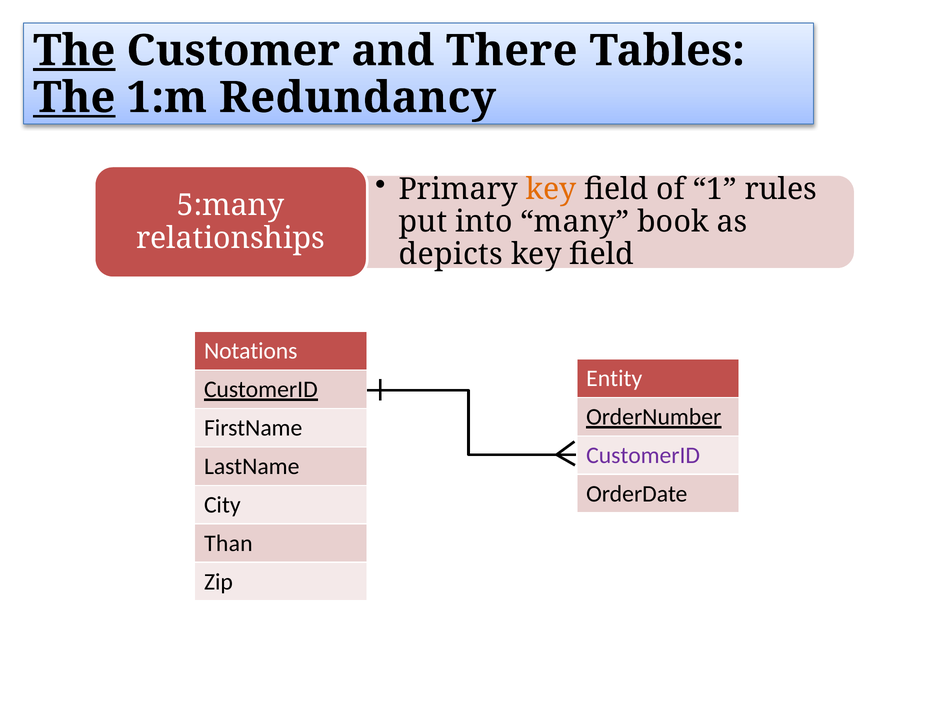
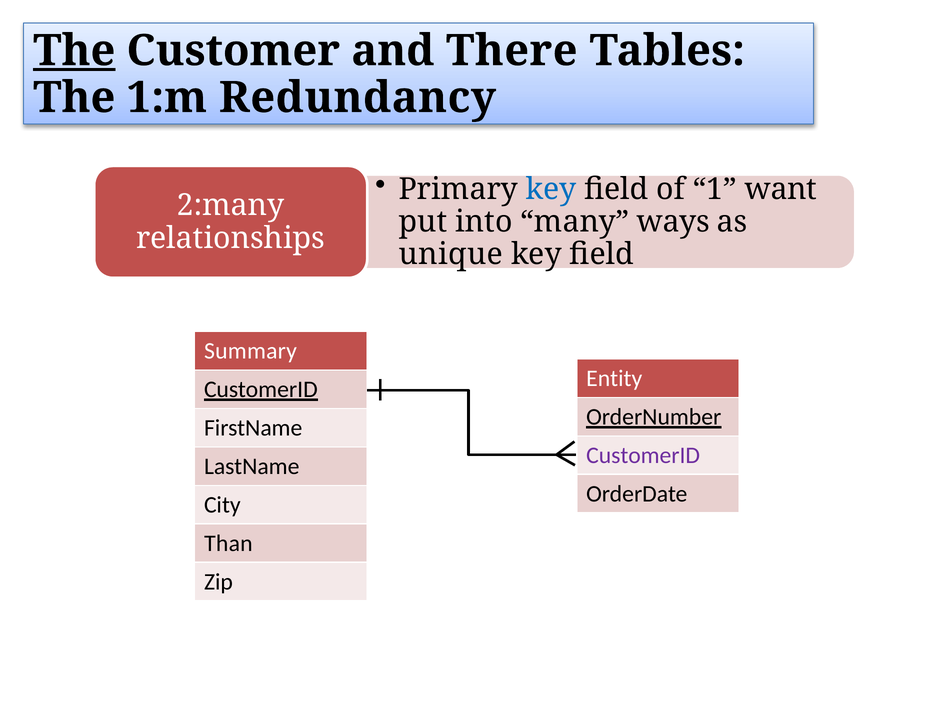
The underline: present -> none (74, 98)
key colour: orange -> blue (551, 189)
rules: rules -> want (781, 189)
5:many: 5:many -> 2:many (231, 205)
book: book -> ways (673, 222)
depicts: depicts -> unique (451, 254)
Notations: Notations -> Summary (251, 351)
